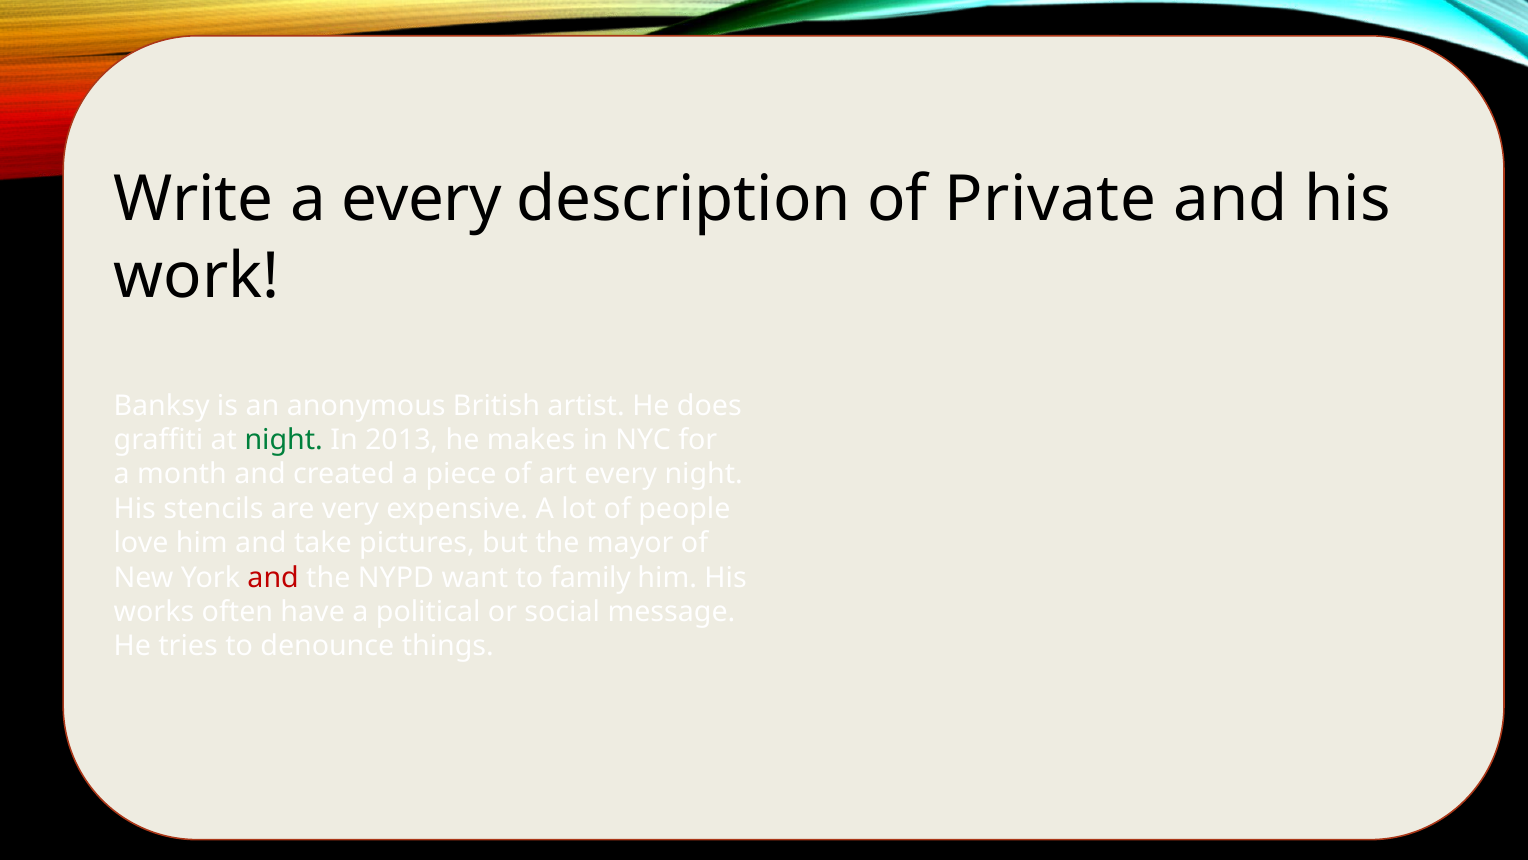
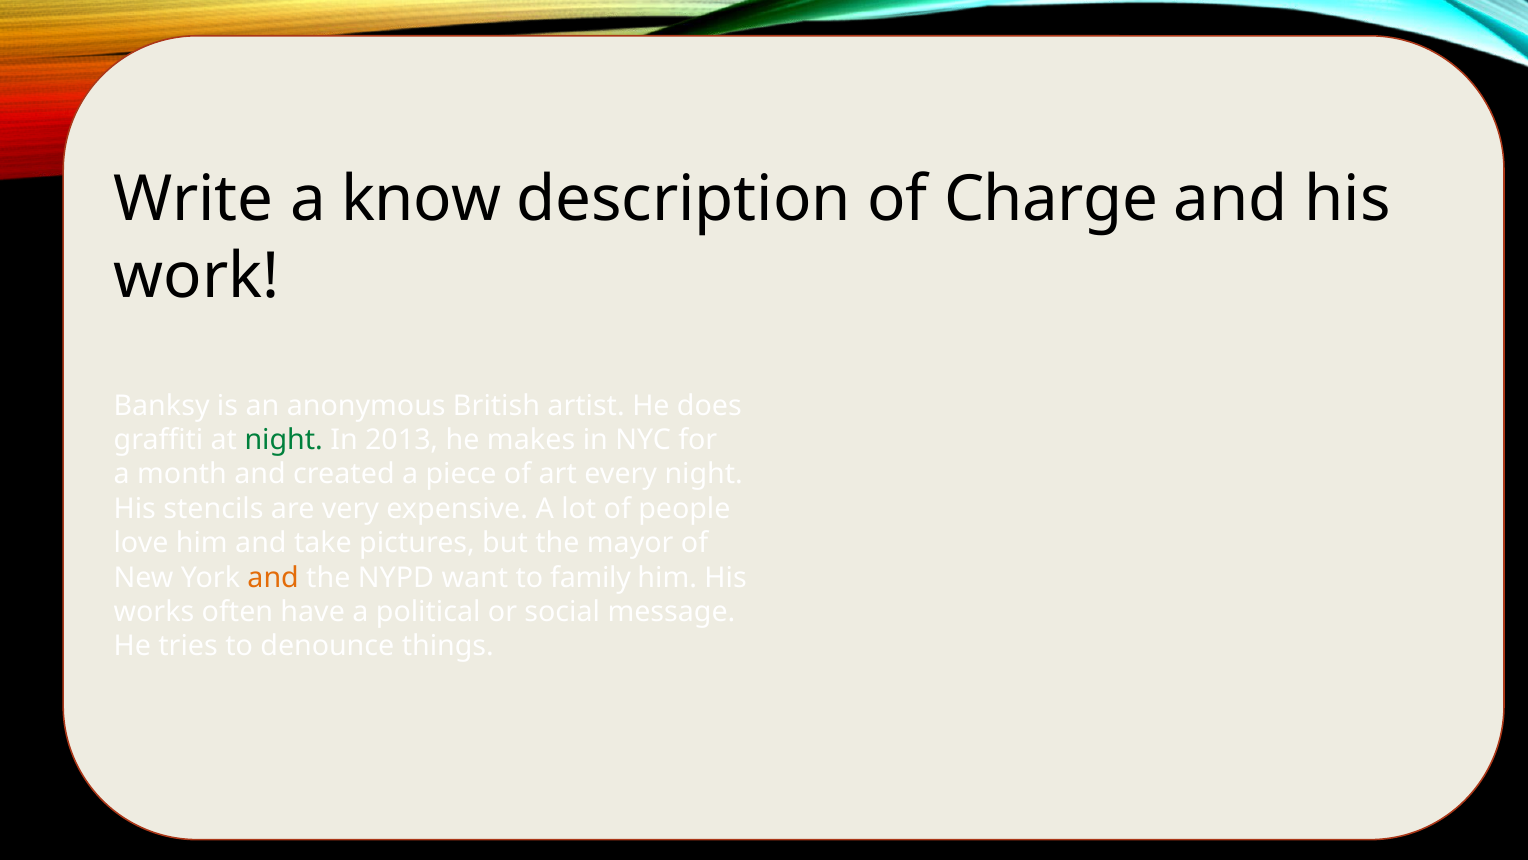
a every: every -> know (421, 200)
Private: Private -> Charge (1051, 200)
and colour: red -> orange (273, 577)
